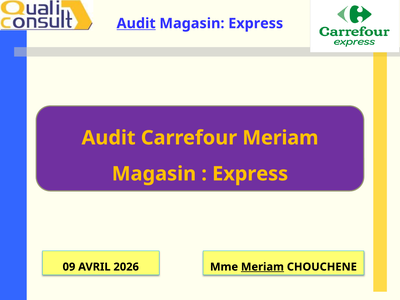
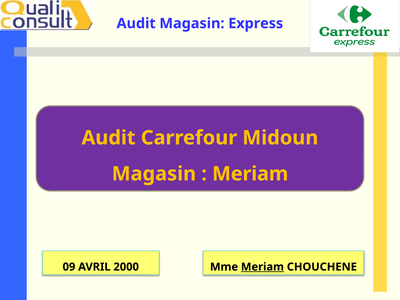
Audit underline: present -> none (136, 23)
Carrefour Meriam: Meriam -> Midoun (280, 138)
Express: Express -> Meriam (250, 174)
2026: 2026 -> 2000 (126, 267)
